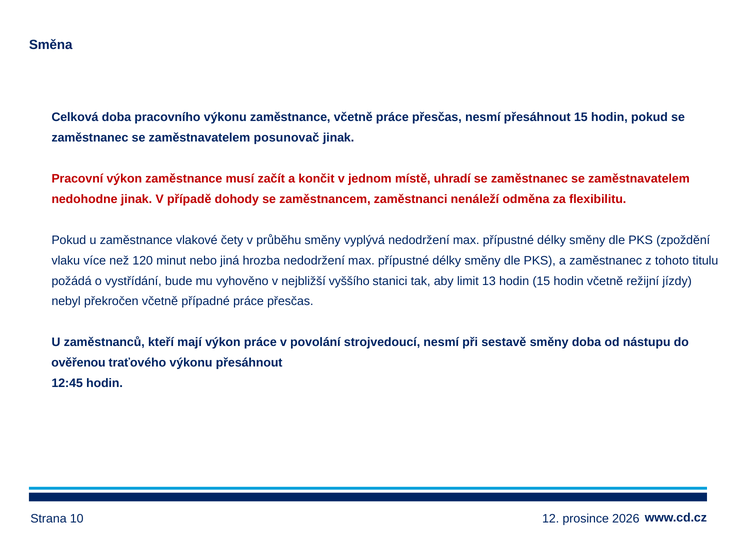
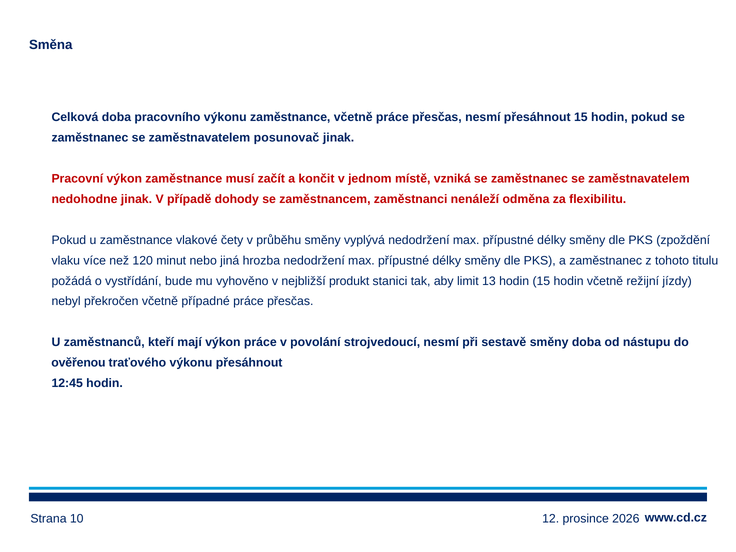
uhradí: uhradí -> vzniká (452, 179)
vyššího: vyššího -> produkt (349, 281)
